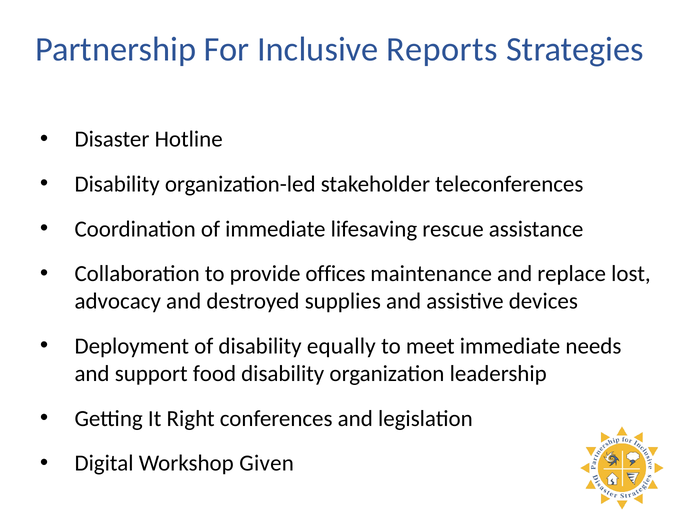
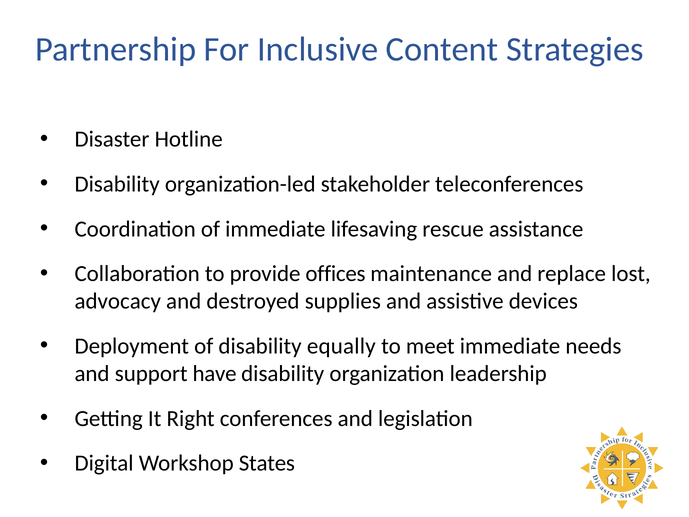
Reports: Reports -> Content (442, 49)
food: food -> have (215, 374)
Given: Given -> States (267, 463)
